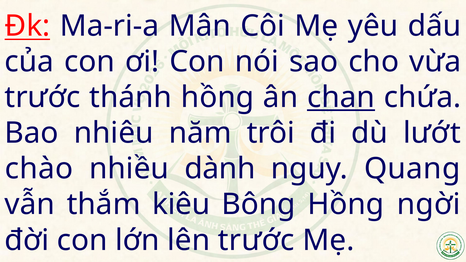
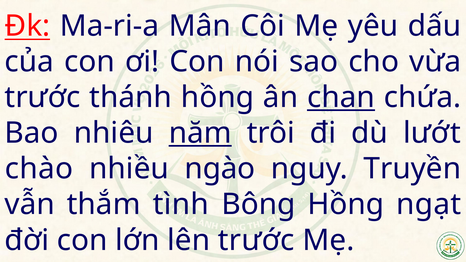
năm underline: none -> present (200, 133)
dành: dành -> ngào (220, 169)
Quang: Quang -> Truyền (412, 169)
kiêu: kiêu -> tình (181, 205)
ngời: ngời -> ngạt (429, 205)
